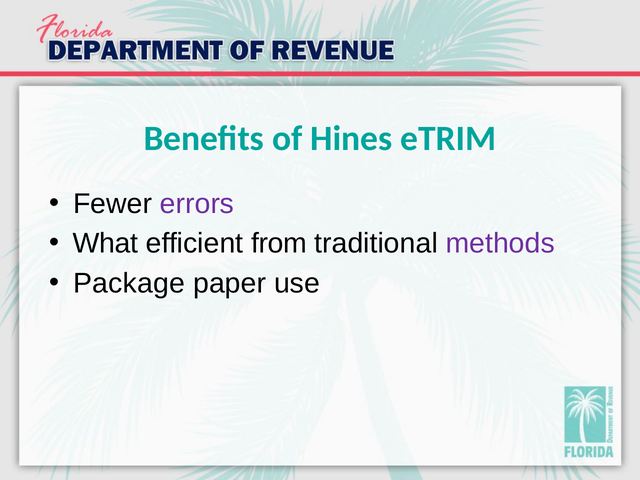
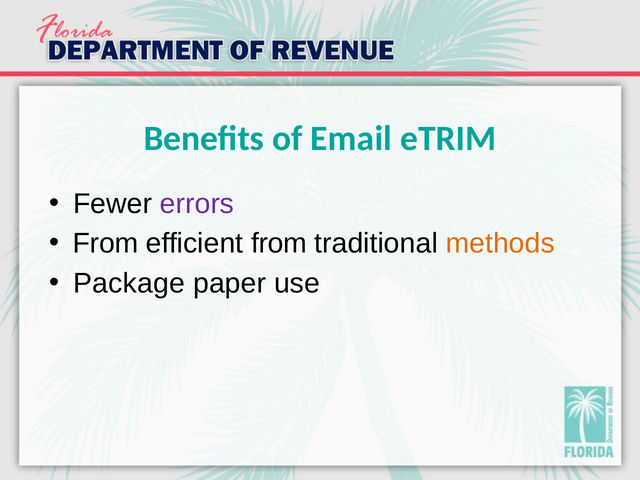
Hines: Hines -> Email (351, 138)
What: What -> From (106, 243)
methods colour: purple -> orange (500, 243)
